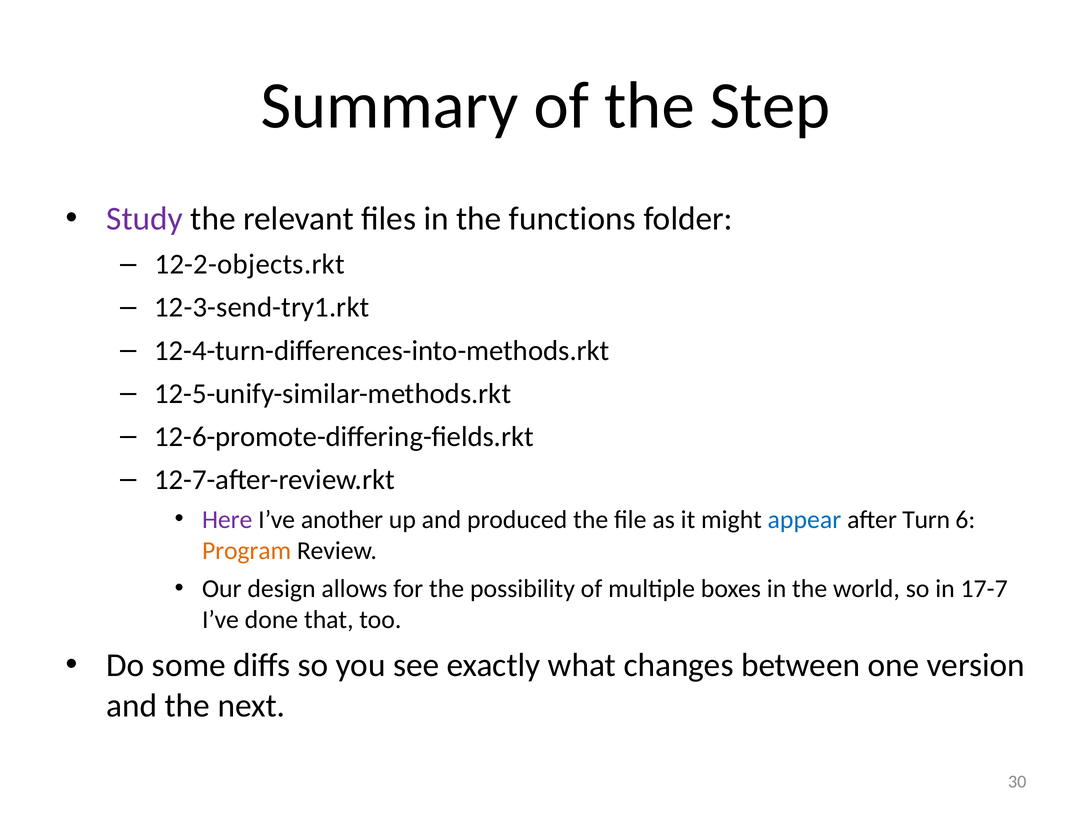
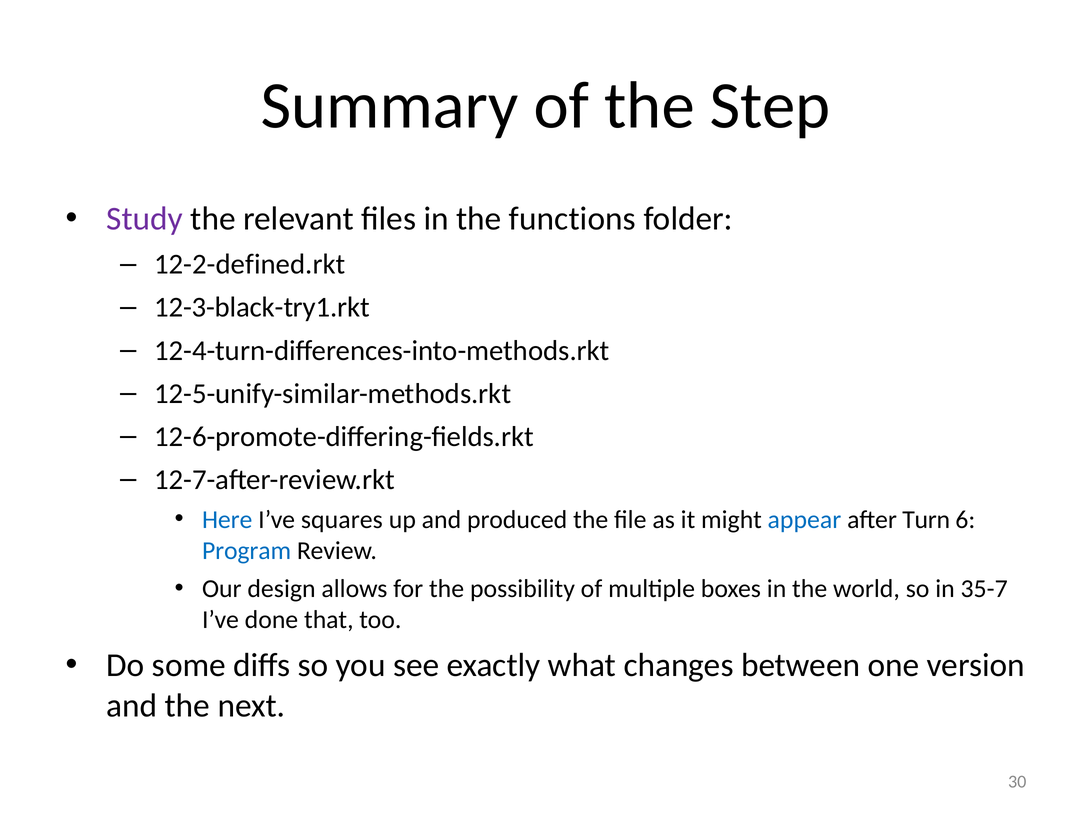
12-2-objects.rkt: 12-2-objects.rkt -> 12-2-defined.rkt (250, 264)
12-3-send-try1.rkt: 12-3-send-try1.rkt -> 12-3-black-try1.rkt (262, 307)
Here colour: purple -> blue (227, 520)
another: another -> squares (342, 520)
Program colour: orange -> blue (247, 551)
17-7: 17-7 -> 35-7 (984, 589)
